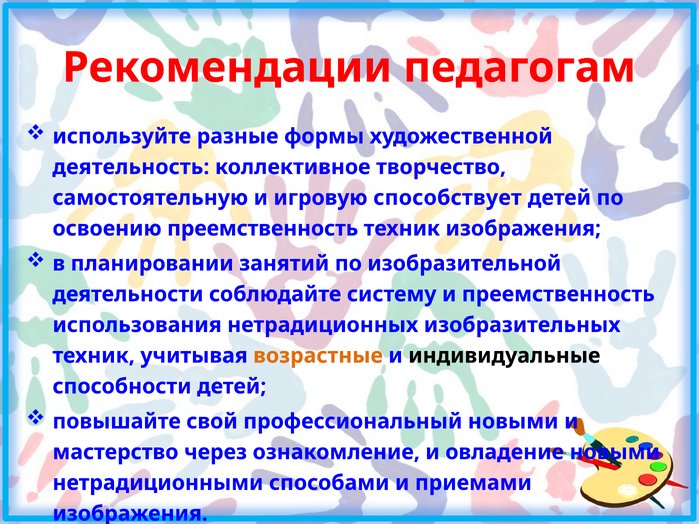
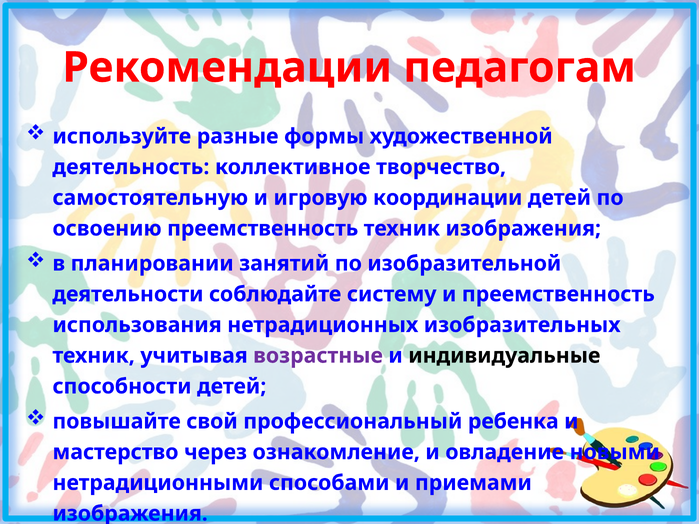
способствует: способствует -> координации (448, 198)
возрастные colour: orange -> purple (318, 356)
профессиональный новыми: новыми -> ребенка (513, 422)
